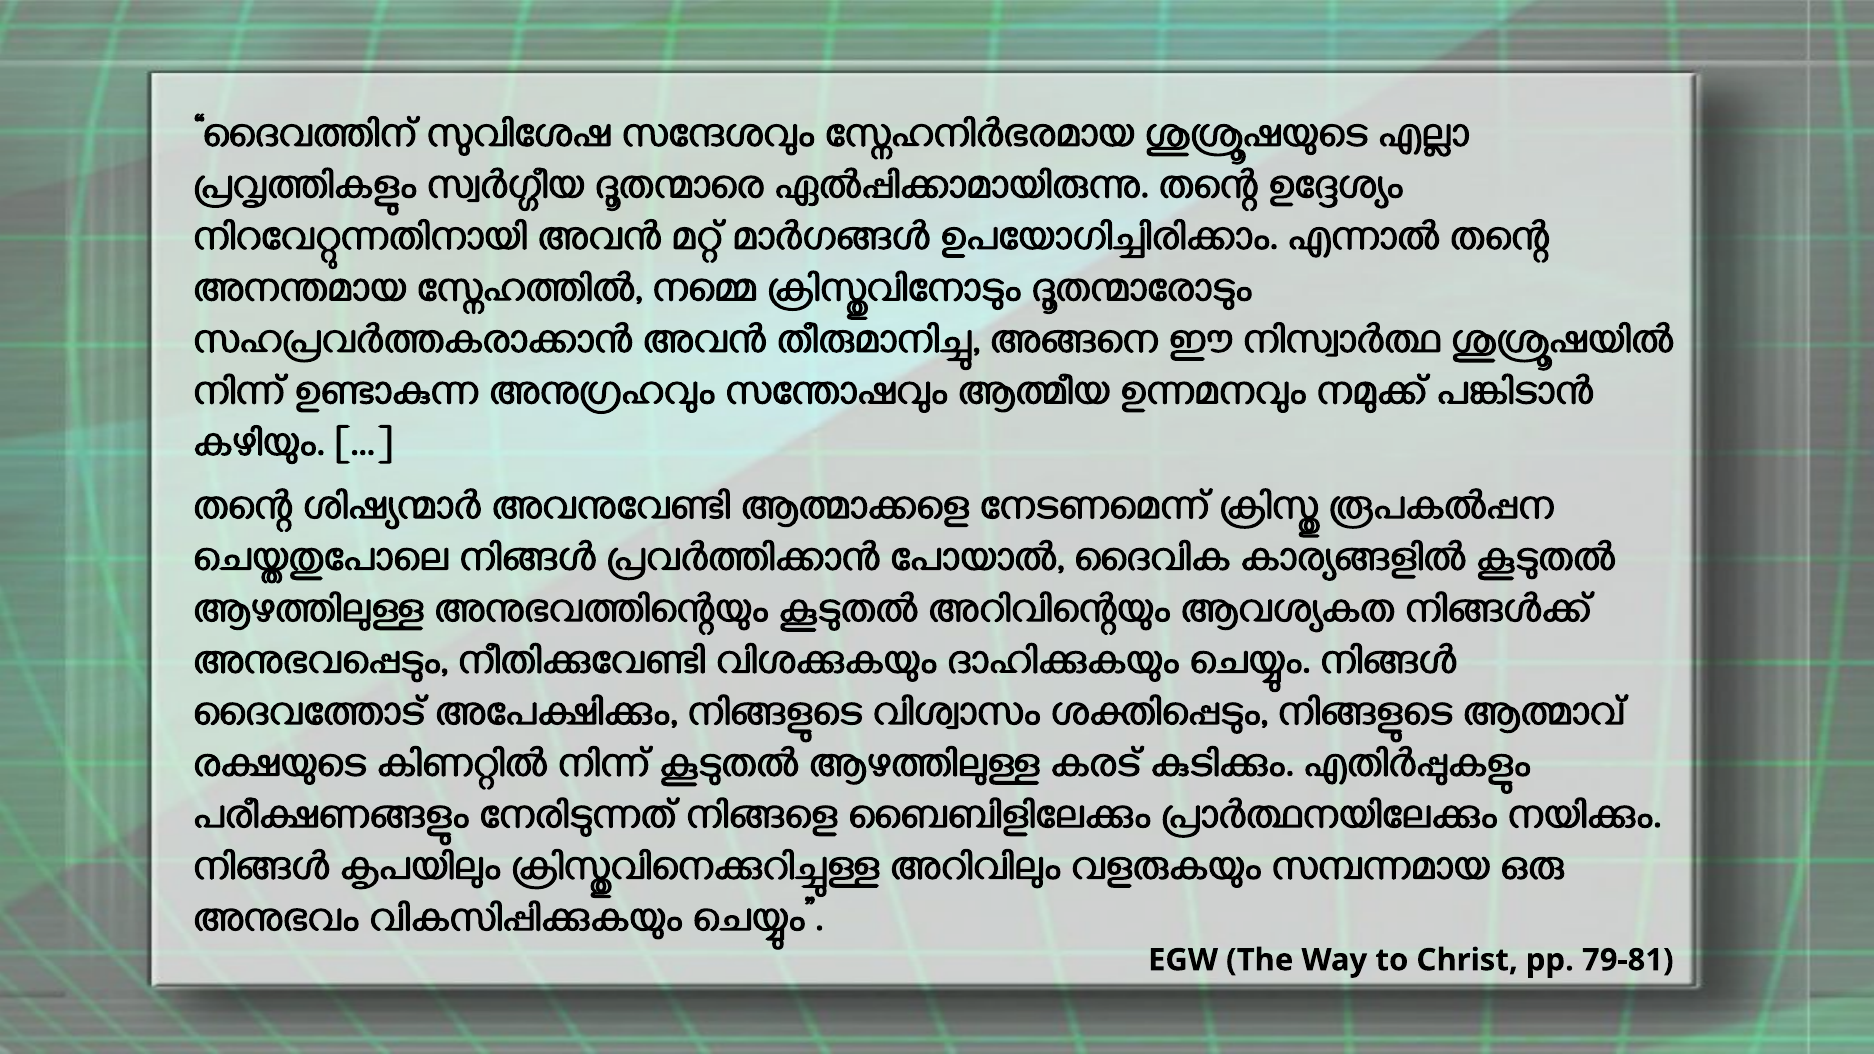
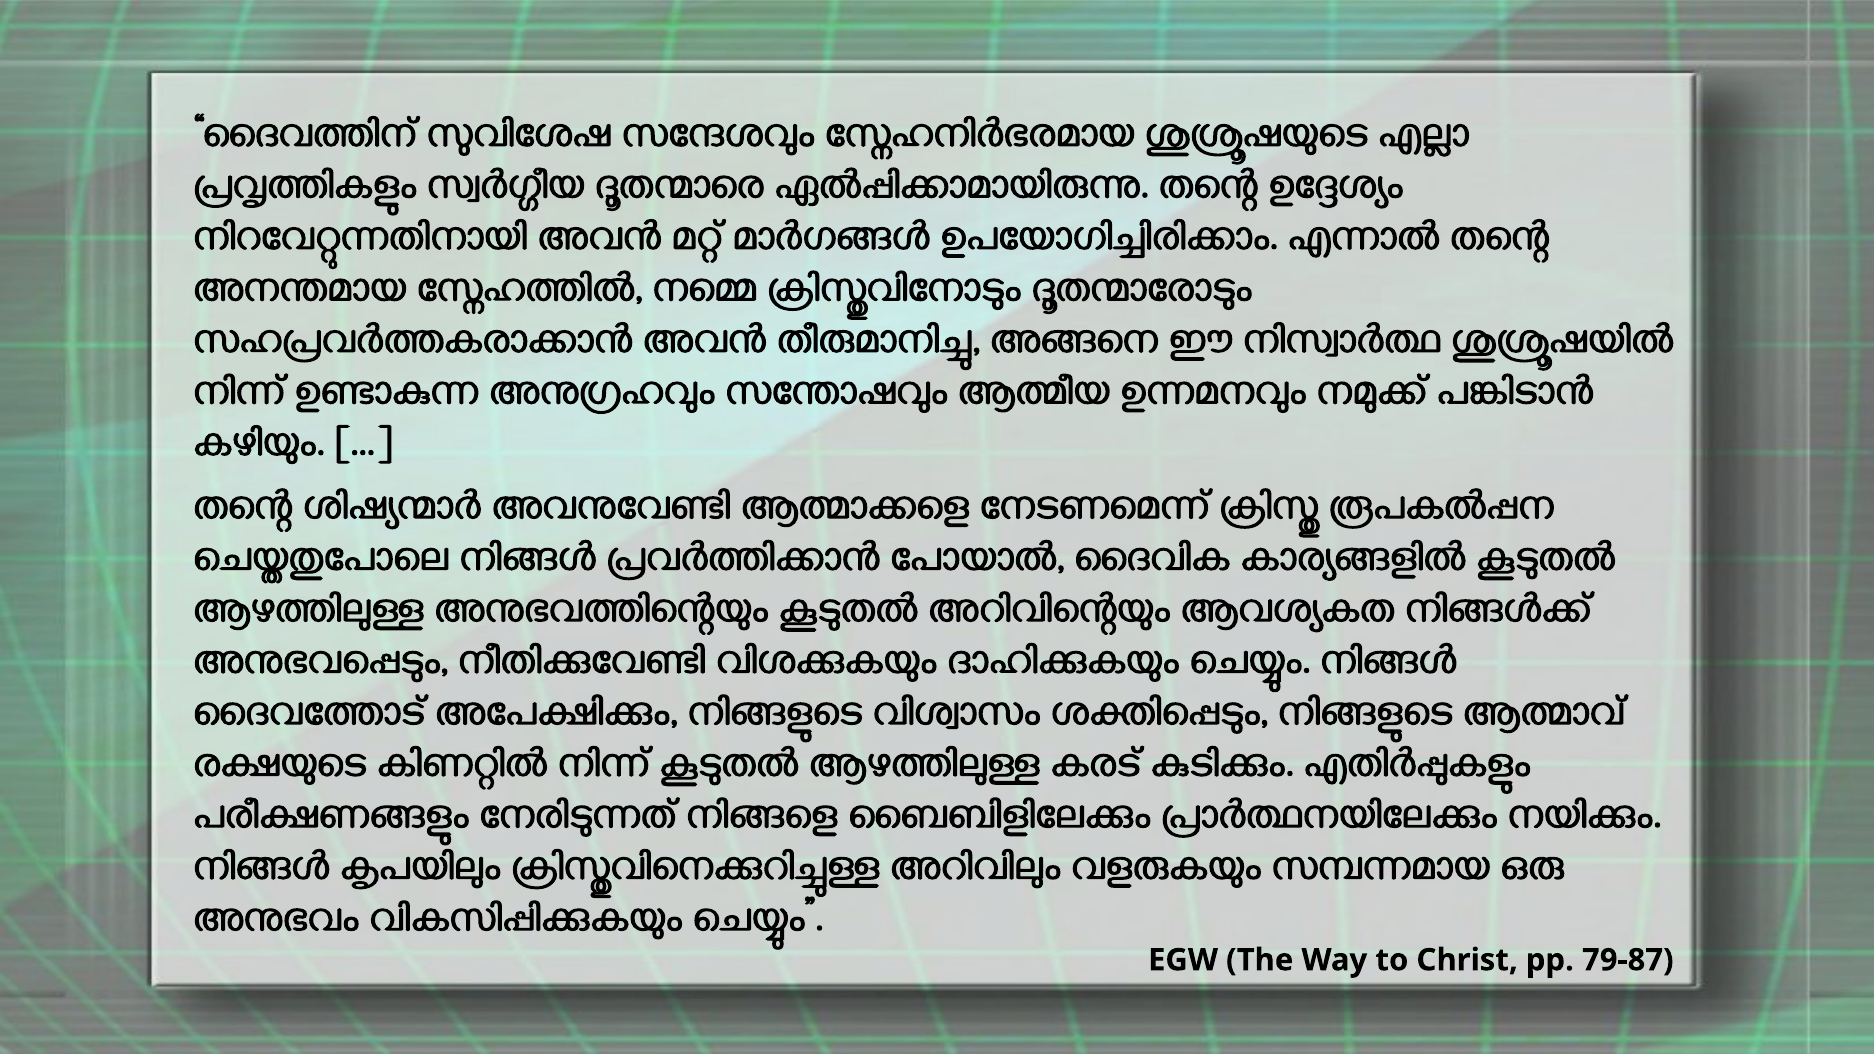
79-81: 79-81 -> 79-87 (1628, 960)
